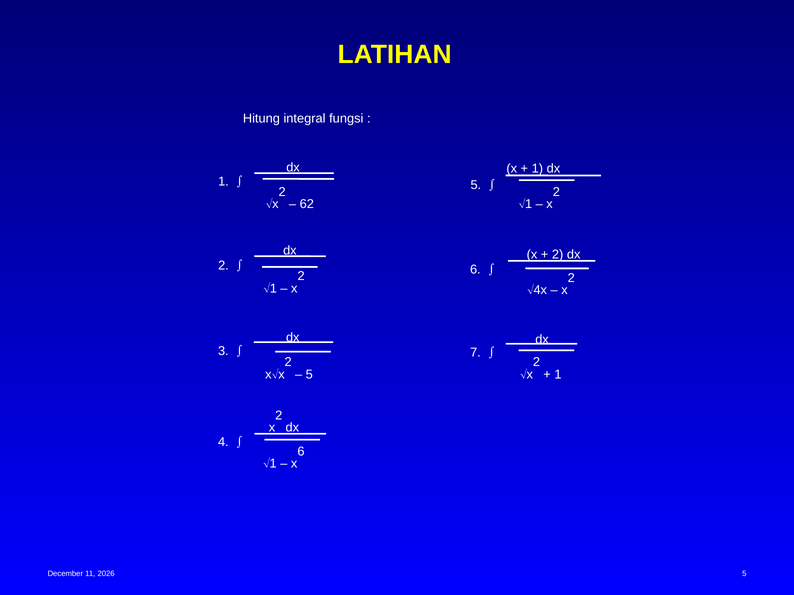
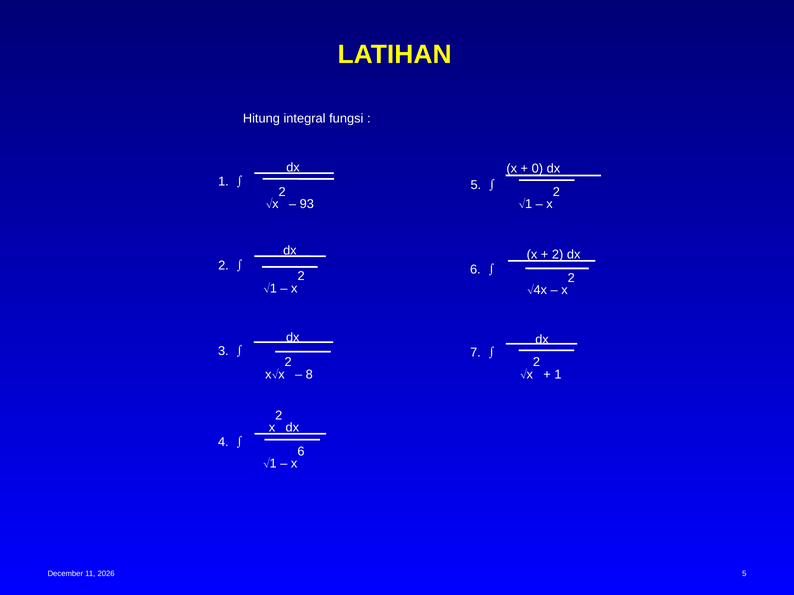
1: 1 -> 0 (537, 169)
62: 62 -> 93 (307, 204)
5: 5 -> 8 (309, 375)
